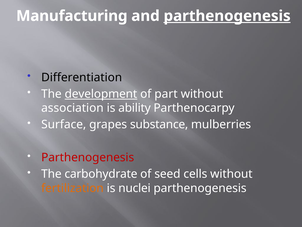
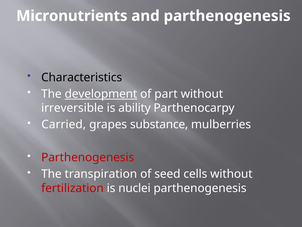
Manufacturing: Manufacturing -> Micronutrients (72, 16)
parthenogenesis underline: present -> none (227, 16)
Differentiation: Differentiation -> Characteristics (82, 77)
association: association -> irreversible (72, 108)
Surface: Surface -> Carried (64, 124)
carbohydrate: carbohydrate -> transpiration (101, 174)
fertilization colour: orange -> red (72, 188)
